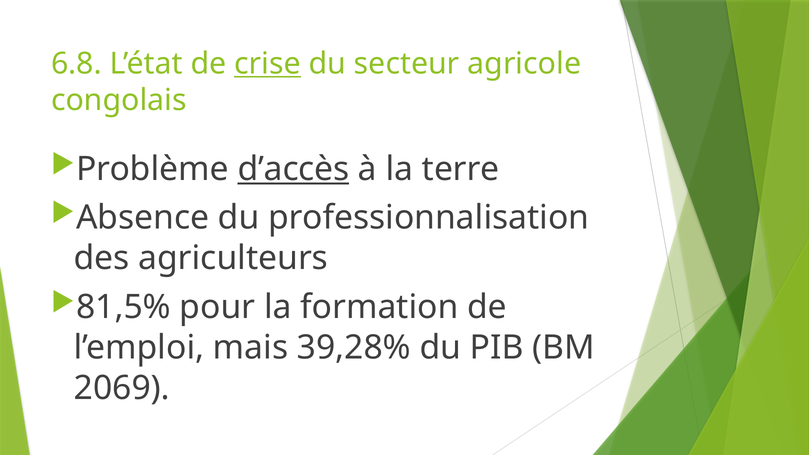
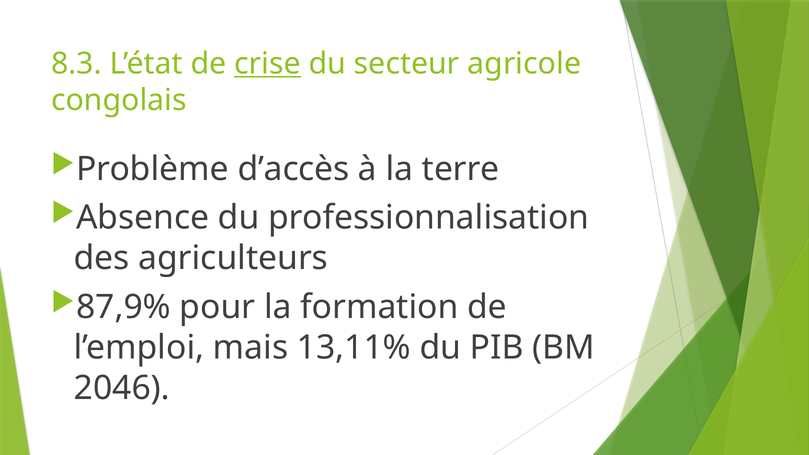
6.8: 6.8 -> 8.3 (76, 64)
d’accès underline: present -> none (294, 169)
81,5%: 81,5% -> 87,9% (123, 307)
39,28%: 39,28% -> 13,11% (354, 348)
2069: 2069 -> 2046 (122, 388)
